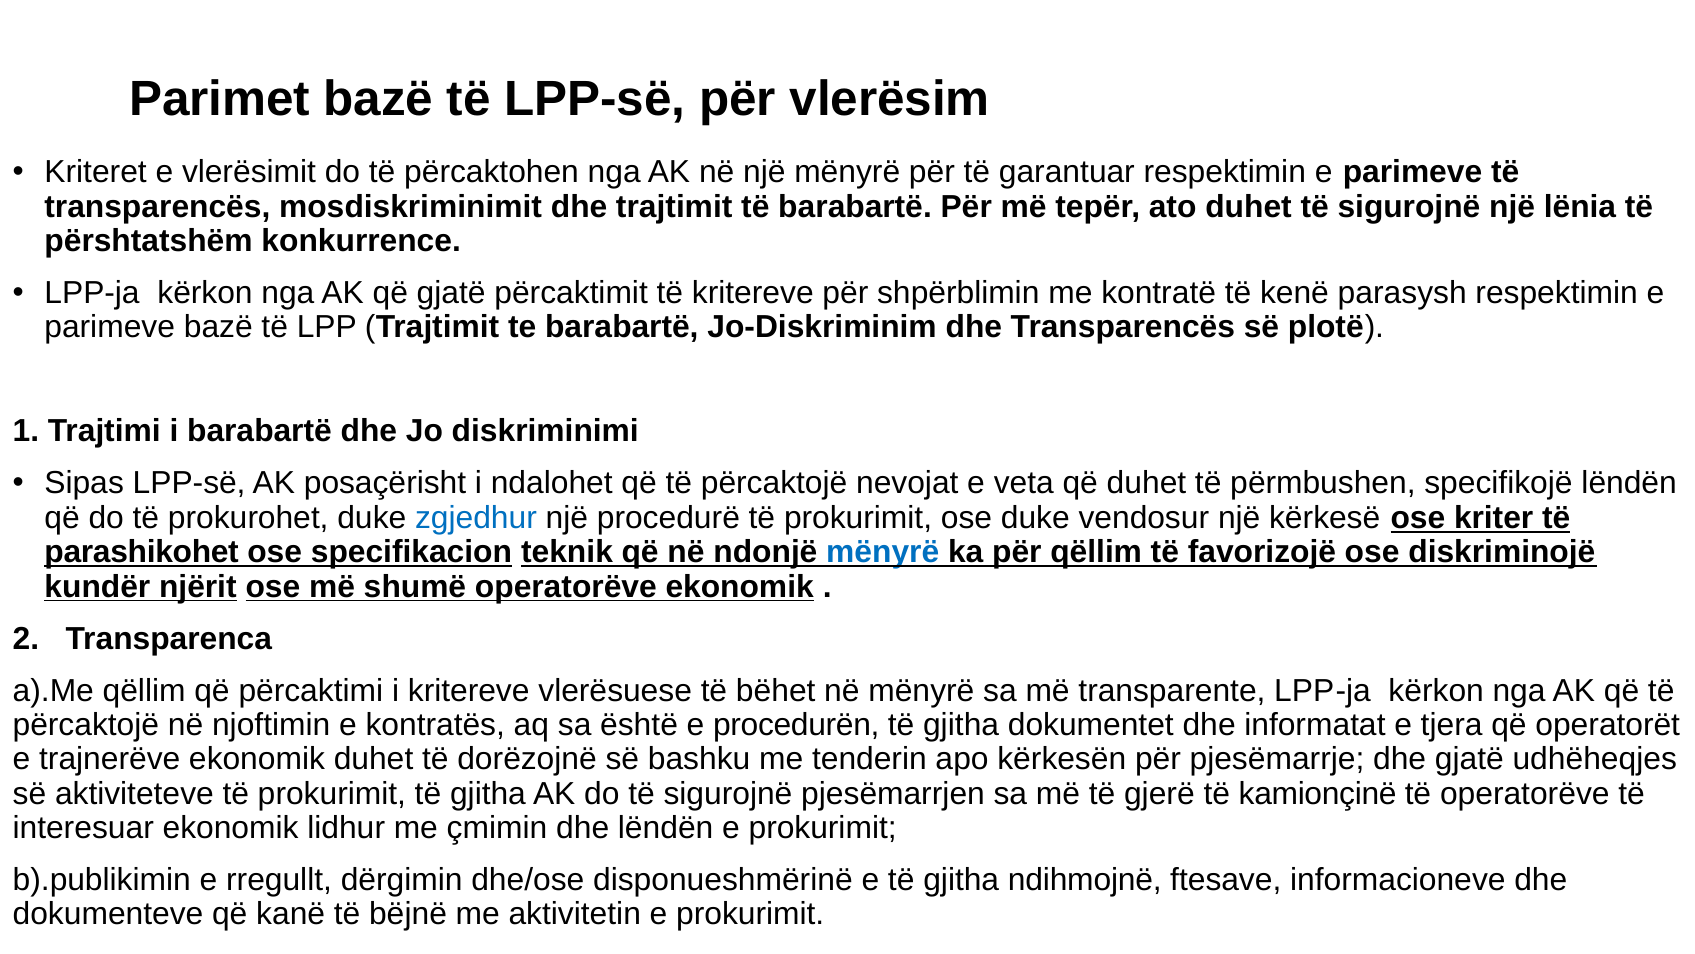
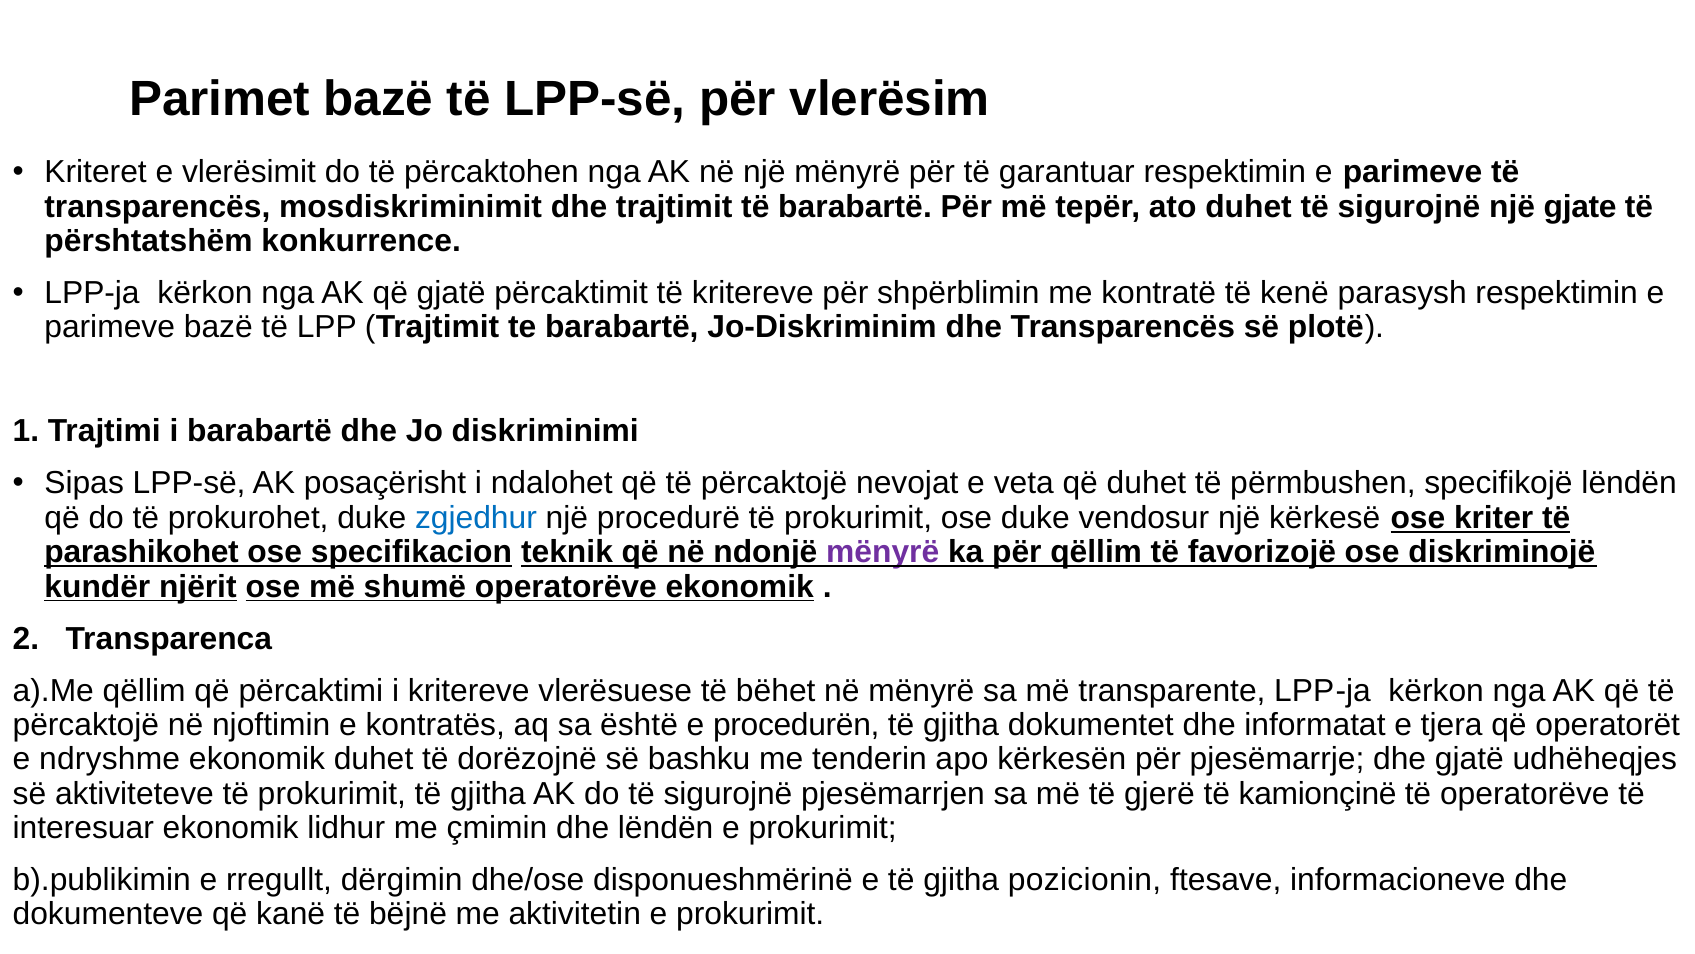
lënia: lënia -> gjate (1580, 207)
mënyrë colour: blue -> purple (883, 552)
trajnerëve: trajnerëve -> ndryshme (110, 759)
ndihmojnë: ndihmojnë -> pozicionin (1085, 880)
